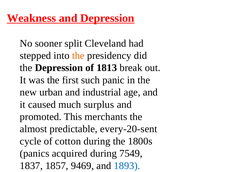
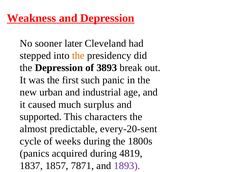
split: split -> later (73, 43)
1813: 1813 -> 3893 (107, 68)
promoted: promoted -> supported (41, 117)
merchants: merchants -> characters (106, 117)
cotton: cotton -> weeks (68, 142)
7549: 7549 -> 4819 (131, 154)
9469: 9469 -> 7871 (82, 166)
1893 colour: blue -> purple (127, 166)
